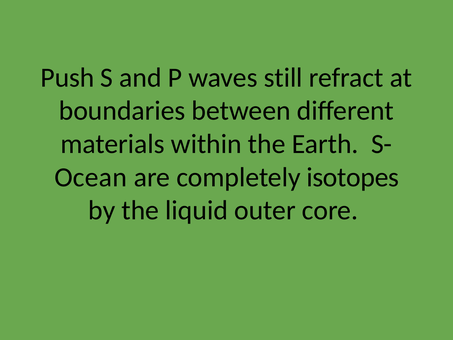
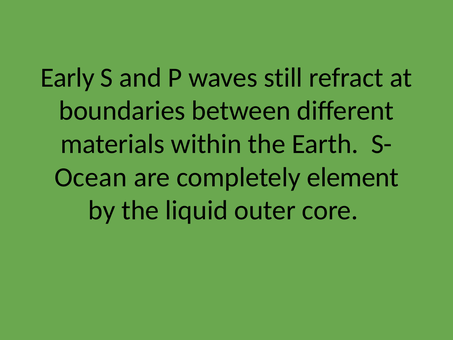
Push: Push -> Early (67, 77)
isotopes: isotopes -> element (353, 177)
